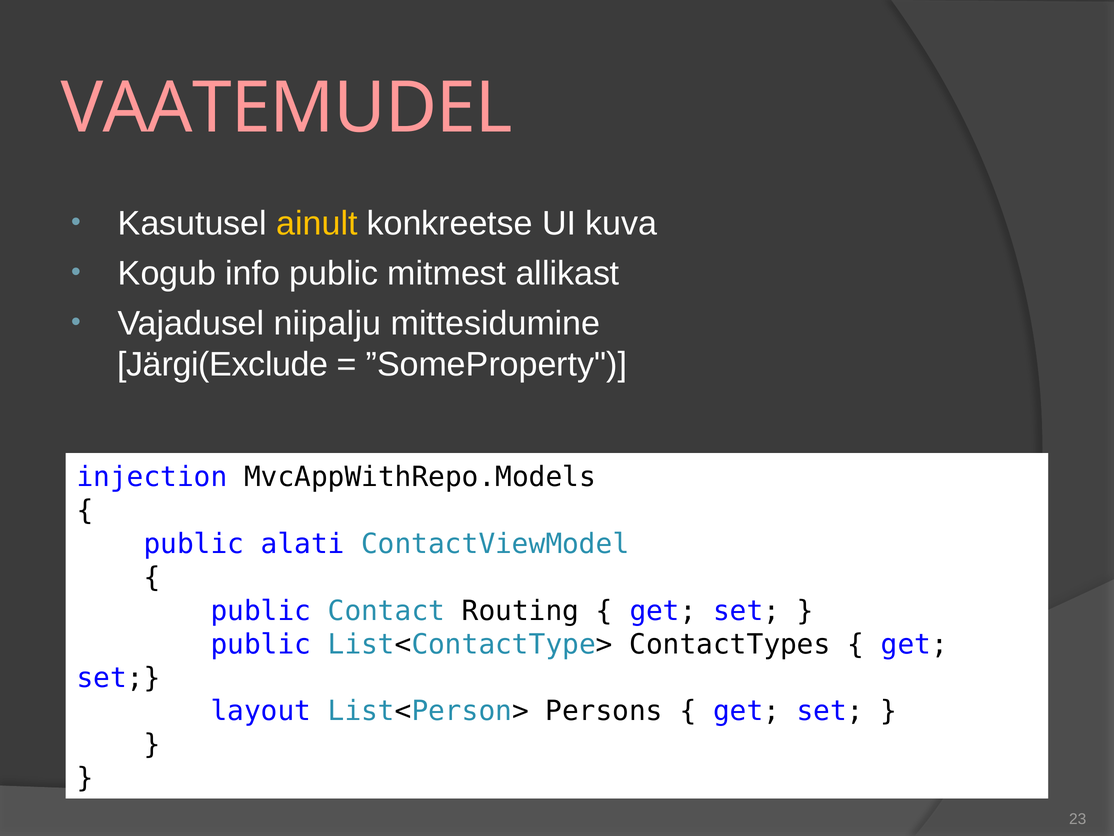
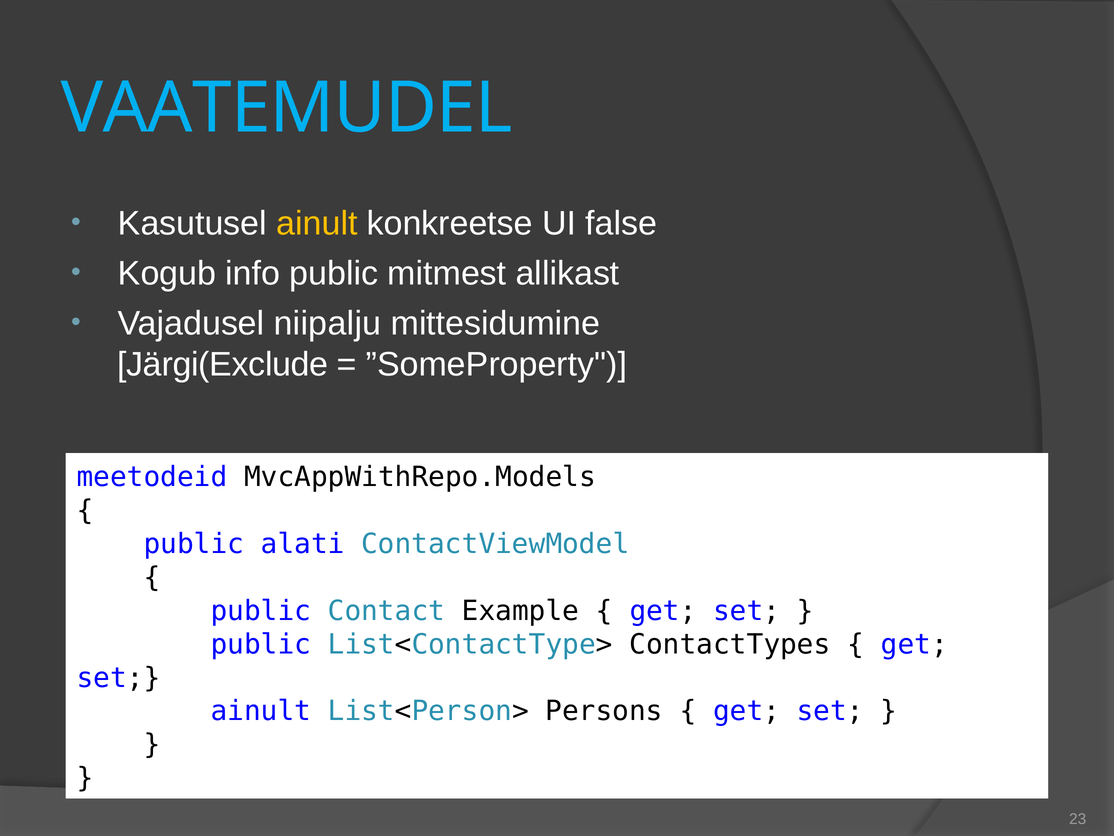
VAATEMUDEL colour: pink -> light blue (287, 108)
kuva: kuva -> false (621, 223)
injection: injection -> meetodeid (152, 477)
Routing: Routing -> Example (521, 611)
layout: layout -> ainult (261, 711)
